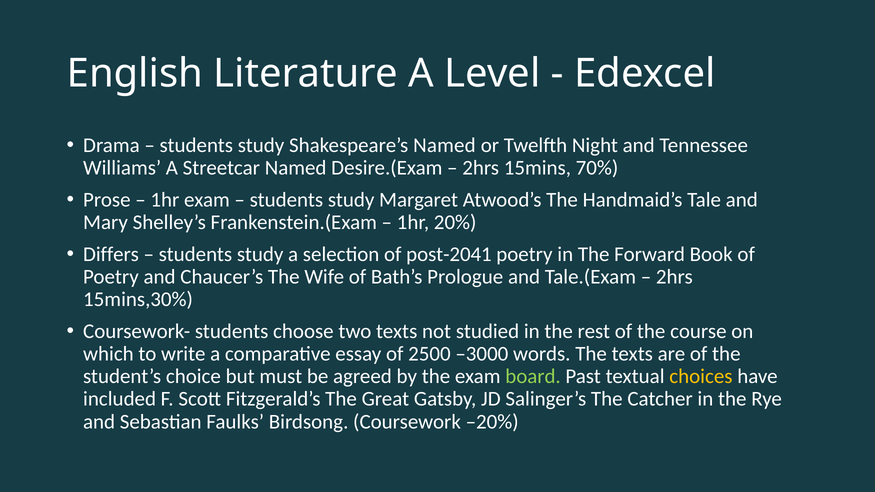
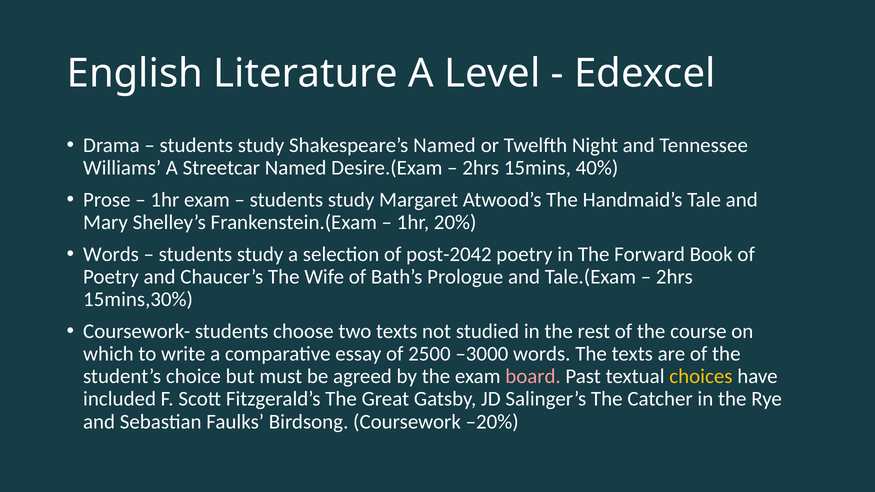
70%: 70% -> 40% (597, 168)
Differs: Differs -> Words (111, 254)
post-2041: post-2041 -> post-2042 (449, 254)
board colour: light green -> pink (533, 377)
